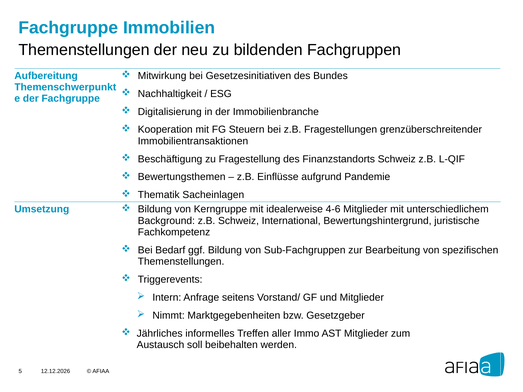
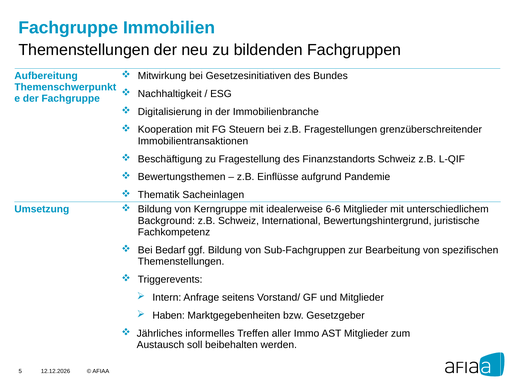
4-6: 4-6 -> 6-6 (333, 209)
Nimmt: Nimmt -> Haben (169, 316)
